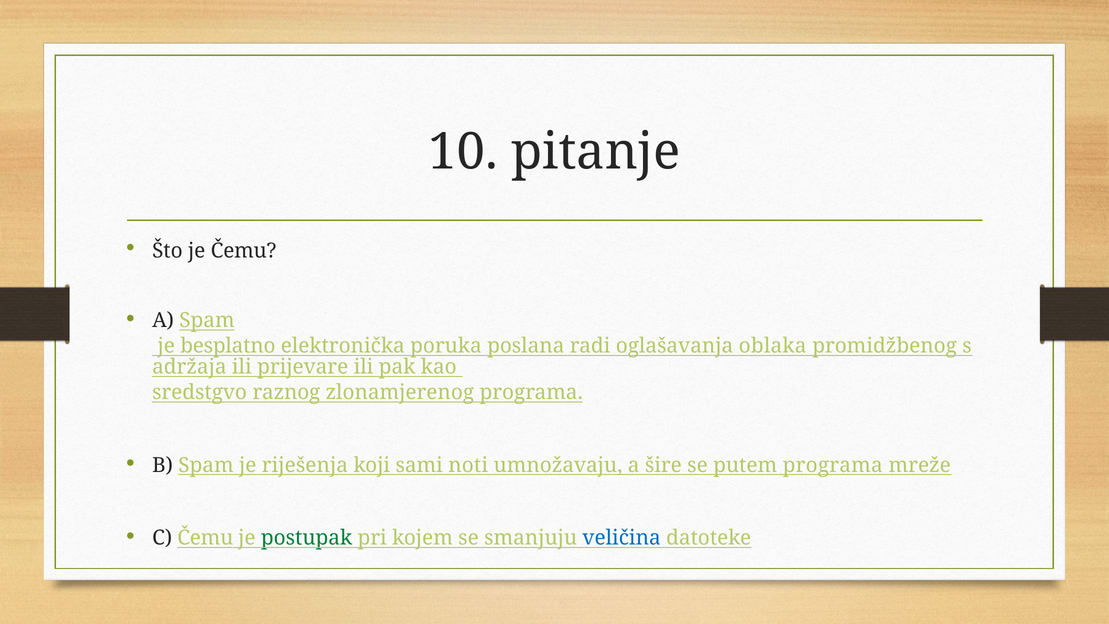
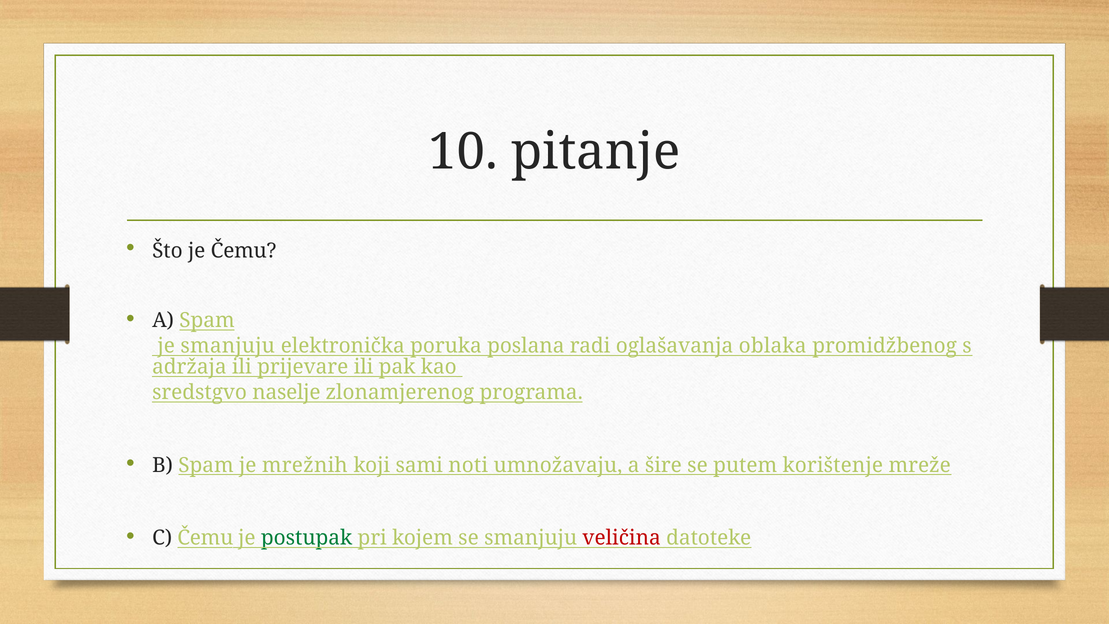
je besplatno: besplatno -> smanjuju (228, 346)
raznog: raznog -> naselje (286, 392)
riješenja: riješenja -> mrežnih (305, 465)
putem programa: programa -> korištenje (833, 465)
veličina colour: blue -> red (622, 538)
